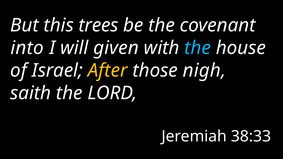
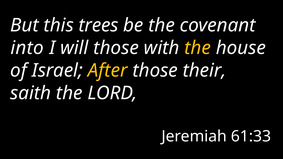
will given: given -> those (116, 48)
the colour: light blue -> yellow (198, 48)
nigh: nigh -> their (204, 71)
38:33: 38:33 -> 61:33 (251, 136)
